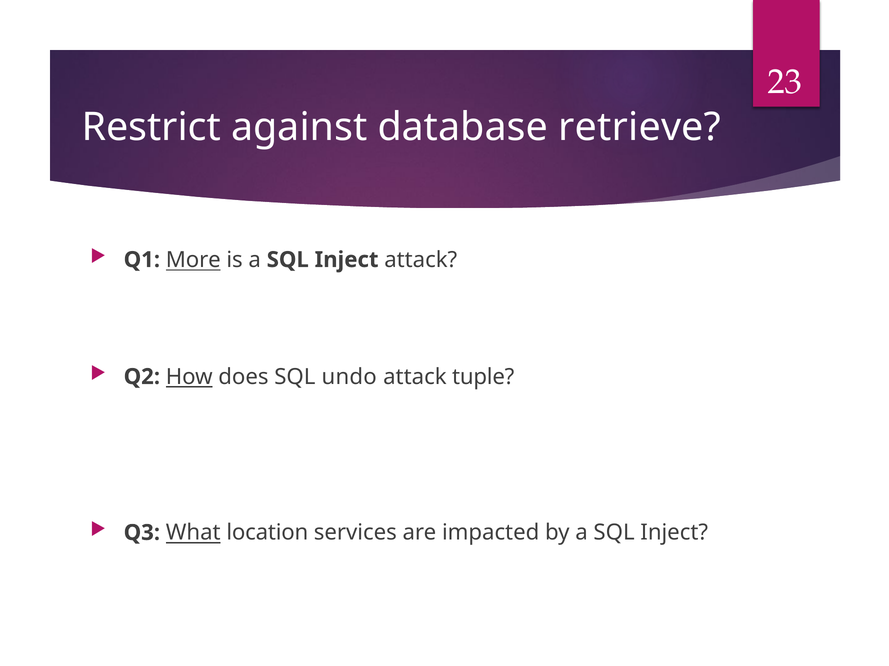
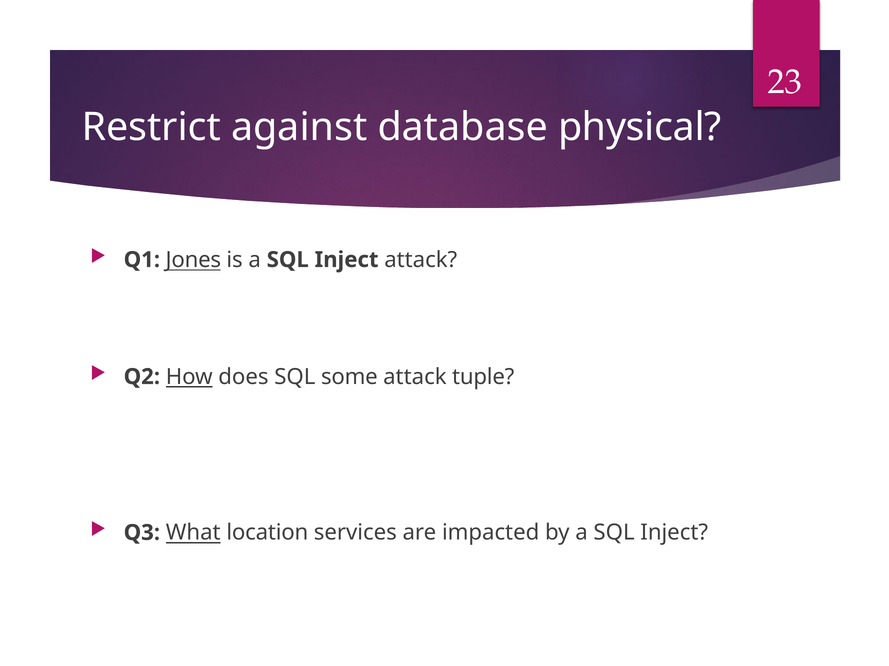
retrieve: retrieve -> physical (640, 127)
More: More -> Jones (193, 260)
undo: undo -> some (349, 377)
